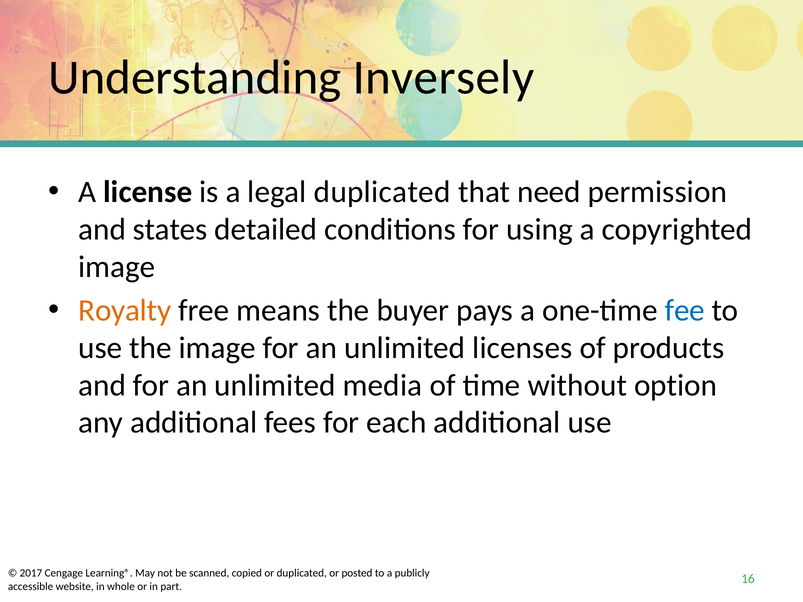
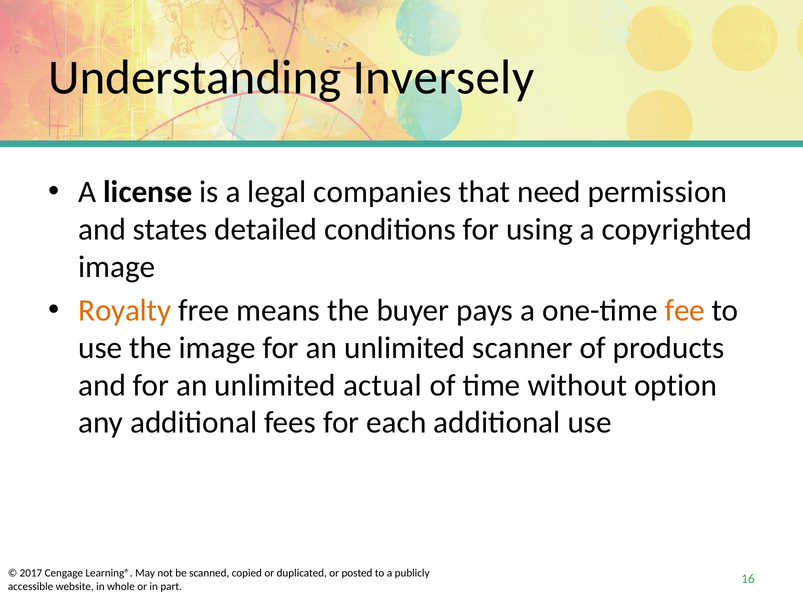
legal duplicated: duplicated -> companies (382, 192)
fee colour: blue -> orange (685, 311)
licenses: licenses -> scanner (522, 348)
media: media -> actual (382, 385)
